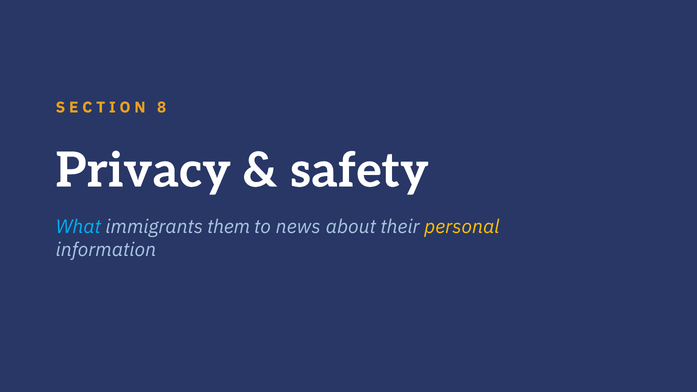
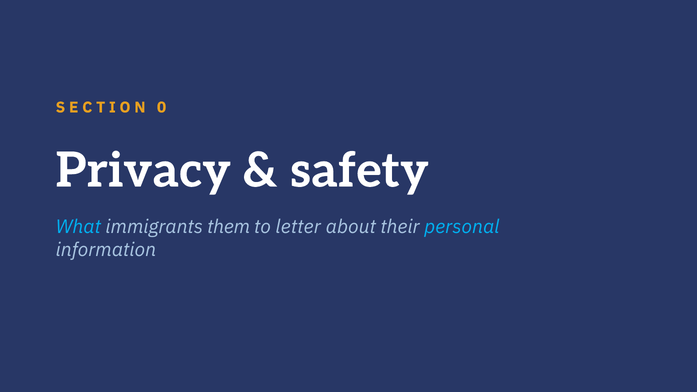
8: 8 -> 0 (162, 107)
news: news -> letter (298, 227)
personal colour: yellow -> light blue (462, 227)
